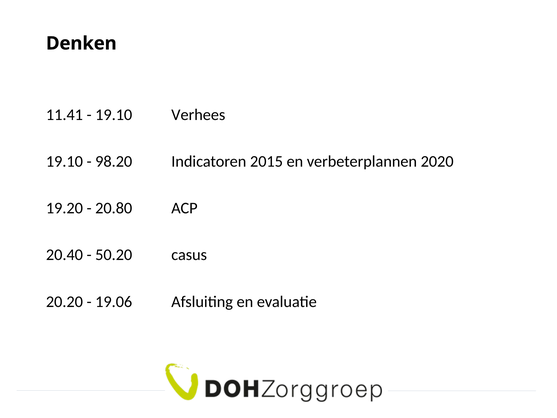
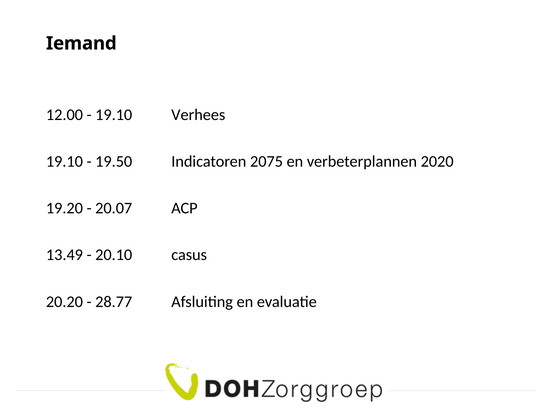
Denken: Denken -> Iemand (81, 43)
11.41: 11.41 -> 12.00 (64, 115)
98.20: 98.20 -> 19.50 (114, 161)
2015: 2015 -> 2075 (266, 161)
20.80: 20.80 -> 20.07 (114, 208)
20.40: 20.40 -> 13.49 (64, 255)
50.20: 50.20 -> 20.10 (114, 255)
19.06: 19.06 -> 28.77 (114, 302)
